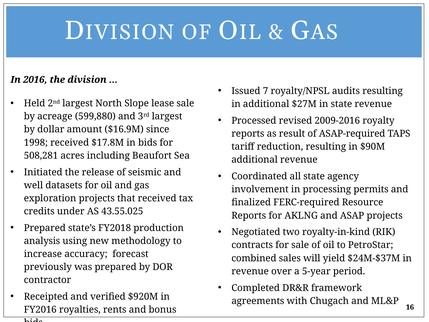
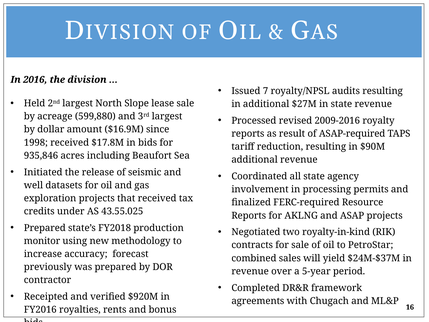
508,281: 508,281 -> 935,846 (41, 155)
analysis: analysis -> monitor (42, 241)
